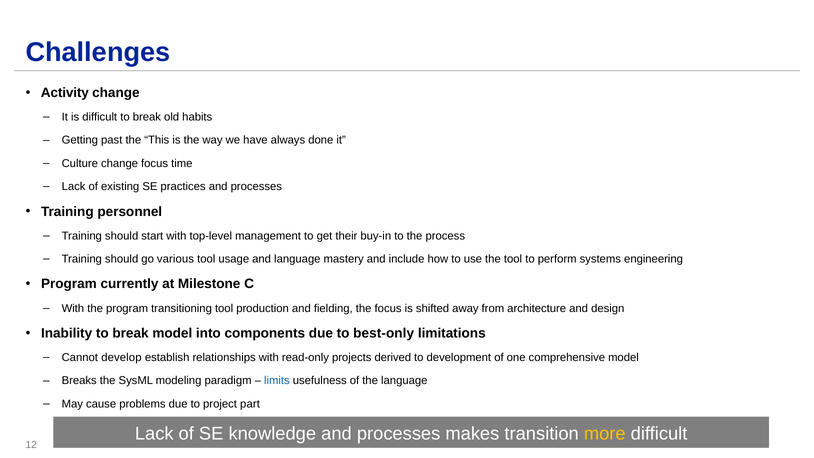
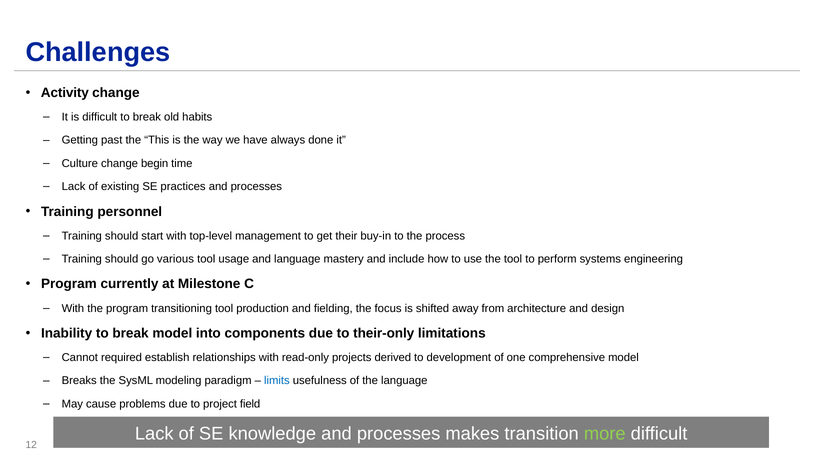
change focus: focus -> begin (155, 163)
best-only: best-only -> their-only (384, 333)
develop: develop -> required (122, 358)
part: part -> field (250, 404)
more colour: yellow -> light green (605, 433)
